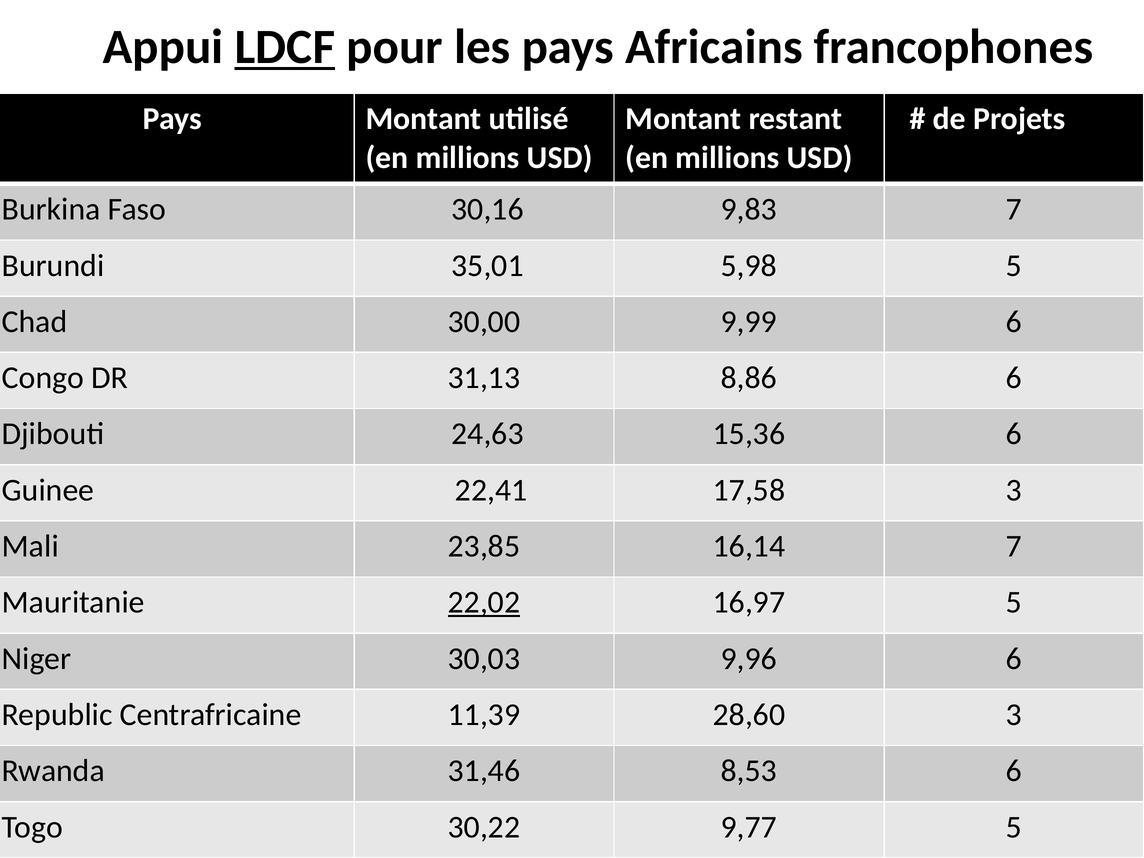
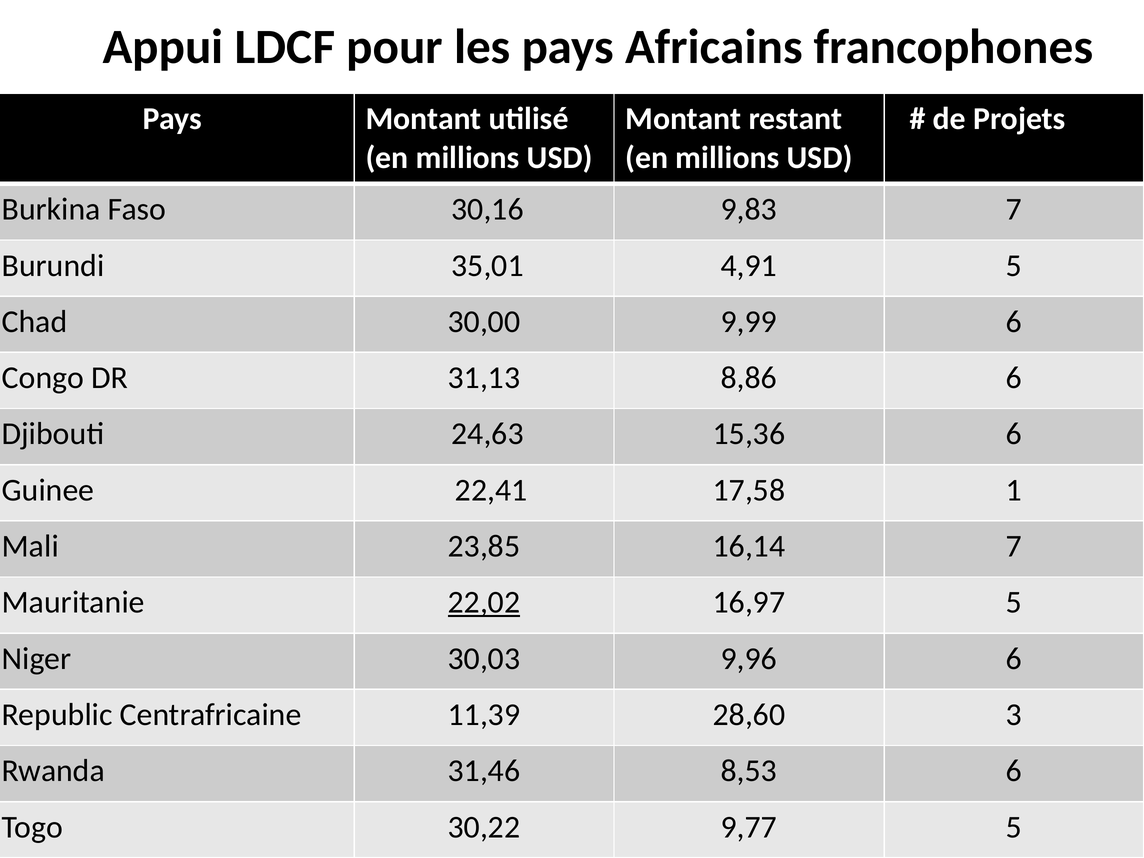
LDCF underline: present -> none (285, 47)
5,98: 5,98 -> 4,91 (749, 266)
17,58 3: 3 -> 1 (1014, 490)
